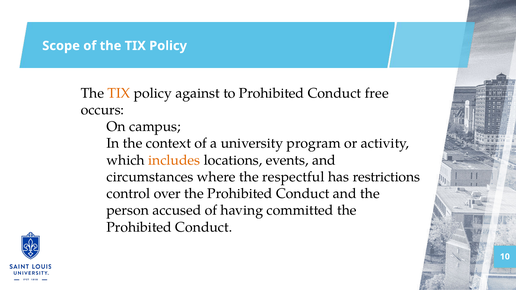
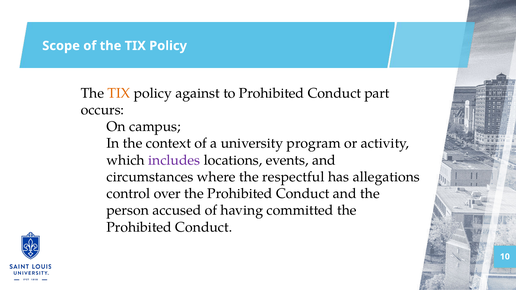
free: free -> part (377, 93)
includes colour: orange -> purple (174, 160)
restrictions: restrictions -> allegations (386, 177)
